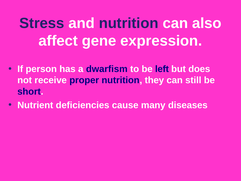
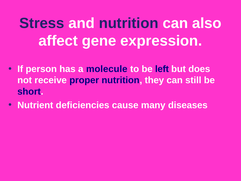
dwarfism: dwarfism -> molecule (107, 69)
